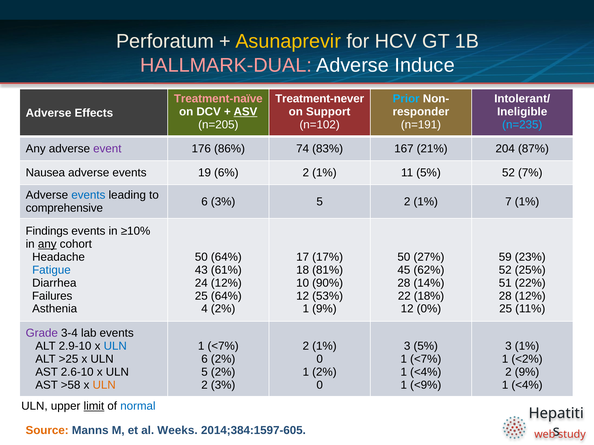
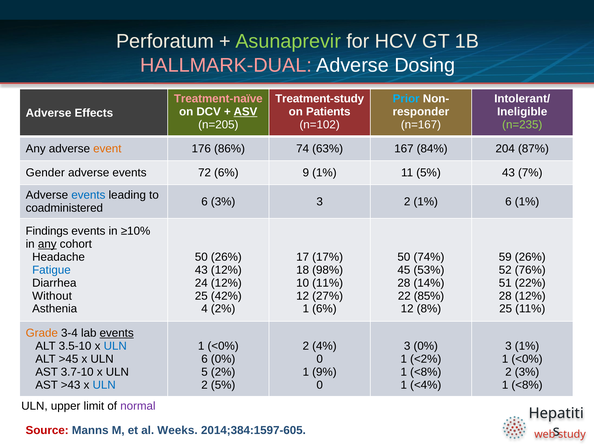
Asunaprevir colour: yellow -> light green (288, 41)
Induce: Induce -> Dosing (425, 65)
Treatment-never: Treatment-never -> Treatment-study (320, 99)
Support: Support -> Patients (328, 112)
n=191: n=191 -> n=167 (421, 125)
n=235 colour: light blue -> light green (522, 125)
event colour: purple -> orange (107, 149)
83%: 83% -> 63% (328, 149)
21%: 21% -> 84% (432, 149)
Nausea: Nausea -> Gender (45, 173)
19: 19 -> 72 (205, 173)
6% 2: 2 -> 9 (306, 173)
5% 52: 52 -> 43 (508, 173)
3% 5: 5 -> 3 (320, 202)
1% 7: 7 -> 6 (508, 202)
comprehensive: comprehensive -> coadministered (64, 208)
50 64%: 64% -> 26% (226, 257)
27%: 27% -> 74% (429, 257)
59 23%: 23% -> 26% (530, 257)
43 61%: 61% -> 12% (226, 270)
81%: 81% -> 98% (328, 270)
62%: 62% -> 53% (429, 270)
25%: 25% -> 76% (530, 270)
10 90%: 90% -> 11% (328, 283)
Failures: Failures -> Without (52, 296)
25 64%: 64% -> 42% (226, 296)
53%: 53% -> 27% (328, 296)
18%: 18% -> 85% (429, 296)
1 9%: 9% -> 6% (324, 309)
0%: 0% -> 8% (429, 309)
Grade colour: purple -> orange (42, 333)
events underline: none -> present (117, 333)
2.9-10: 2.9-10 -> 3.5-10 (75, 346)
<7%: <7% -> <0% (223, 346)
1%: 1% -> 4% (324, 346)
3 5%: 5% -> 0% (426, 346)
>25: >25 -> >45 (68, 359)
6 2%: 2% -> 0% (223, 359)
<7%: <7% -> <2% (426, 359)
<2%: <2% -> <0% (527, 359)
2.6-10: 2.6-10 -> 3.7-10 (77, 372)
1 2%: 2% -> 9% (324, 372)
<4%: <4% -> <8% (426, 372)
2 9%: 9% -> 3% (527, 372)
>58: >58 -> >43 (71, 385)
ULN colour: orange -> blue (104, 385)
2 3%: 3% -> 5% (223, 385)
<9%: <9% -> <4% (426, 385)
<4%: <4% -> <8% (527, 385)
limit underline: present -> none (94, 406)
normal colour: blue -> purple (138, 406)
Source colour: orange -> red (47, 431)
